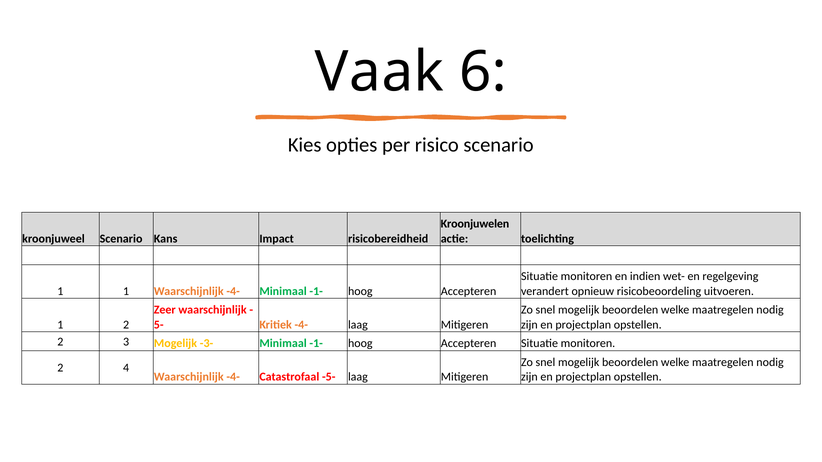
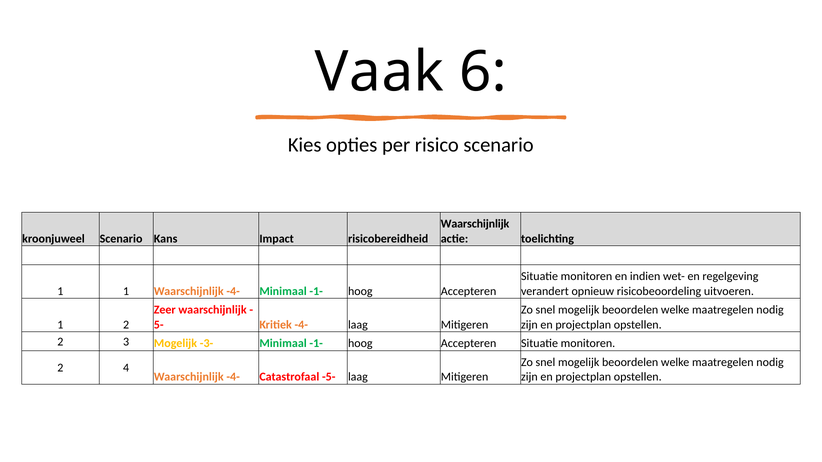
Kroonjuwelen: Kroonjuwelen -> Waarschijnlijk (475, 224)
